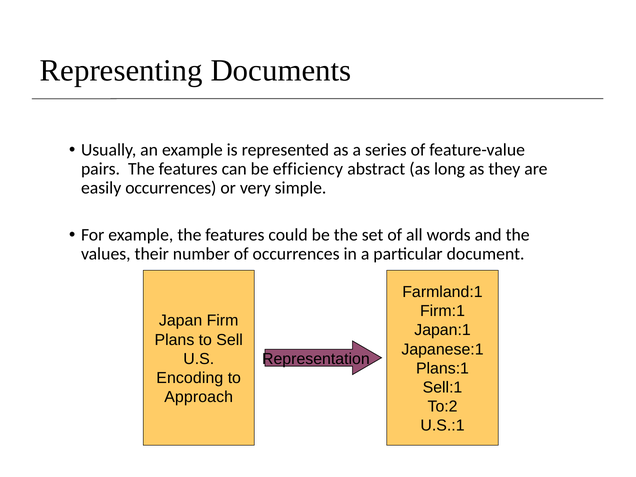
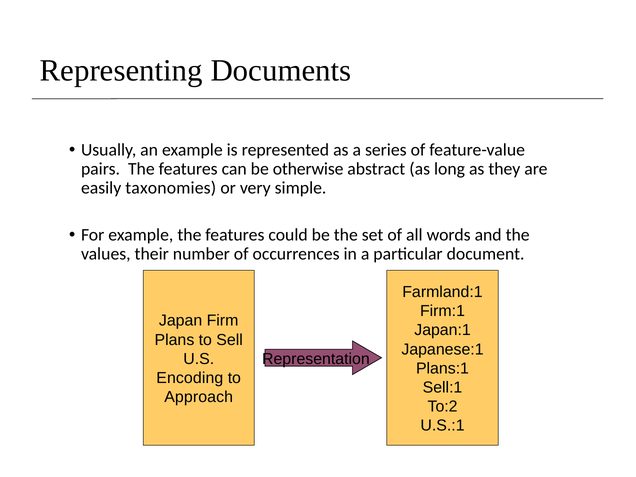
efficiency: efficiency -> otherwise (308, 169)
easily occurrences: occurrences -> taxonomies (171, 188)
